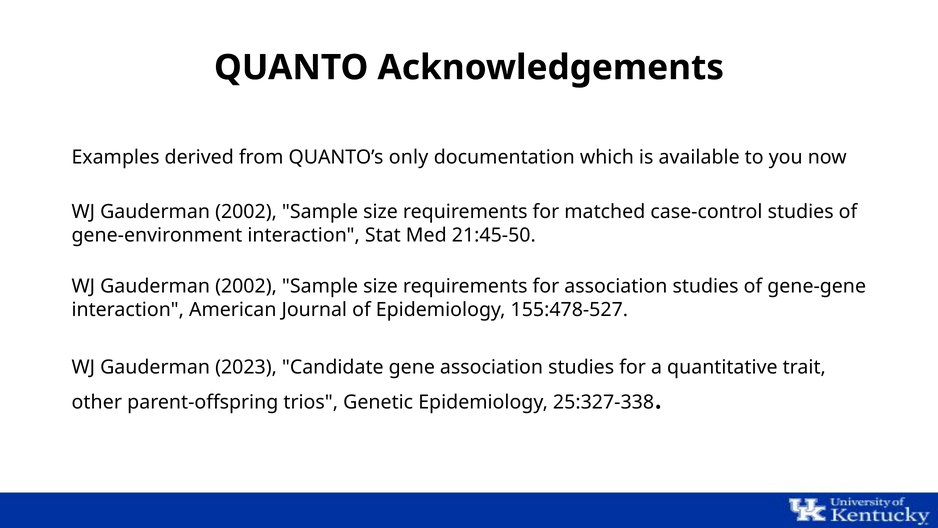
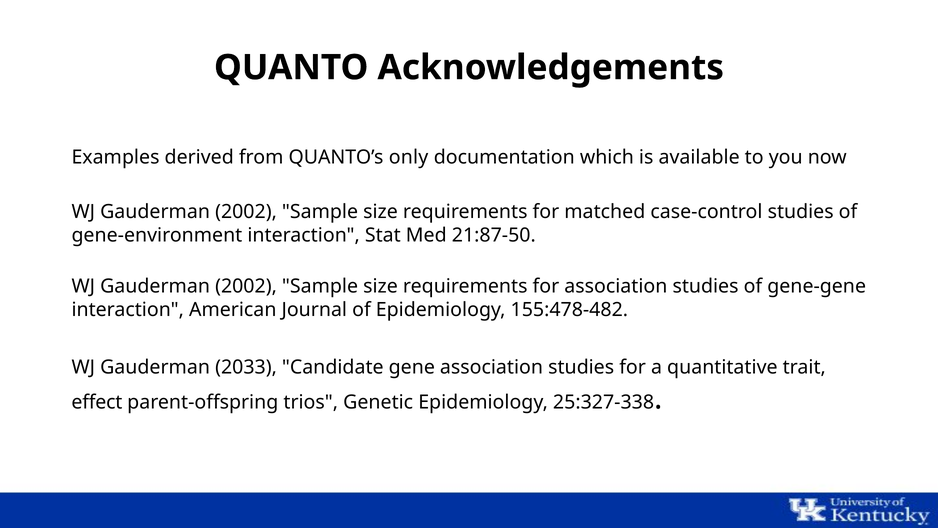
21:45-50: 21:45-50 -> 21:87-50 (494, 235)
155:478-527: 155:478-527 -> 155:478-482 (569, 310)
2023: 2023 -> 2033 (246, 367)
other: other -> effect (97, 402)
